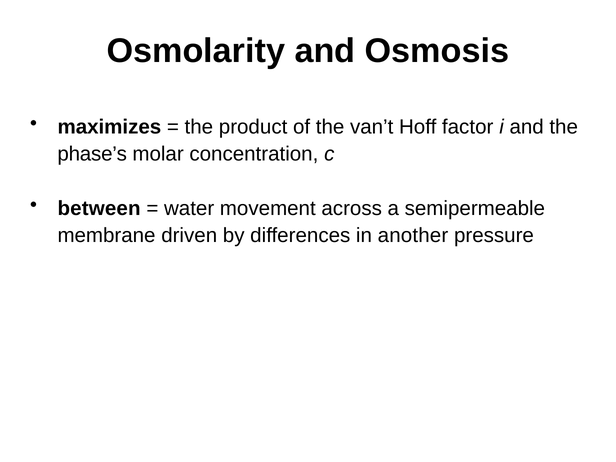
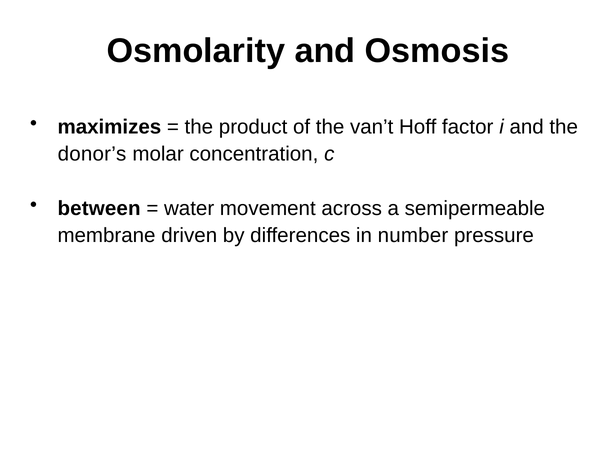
phase’s: phase’s -> donor’s (92, 154)
another: another -> number (413, 235)
